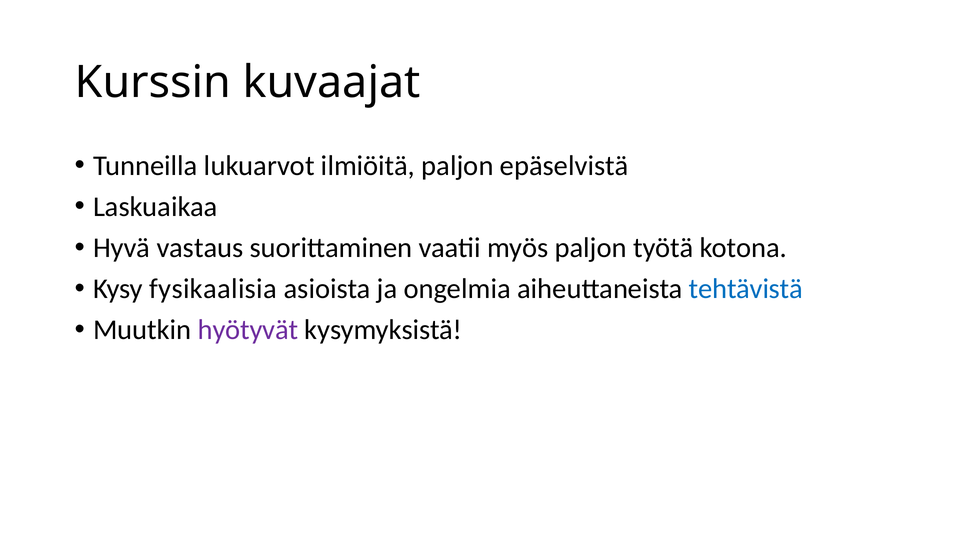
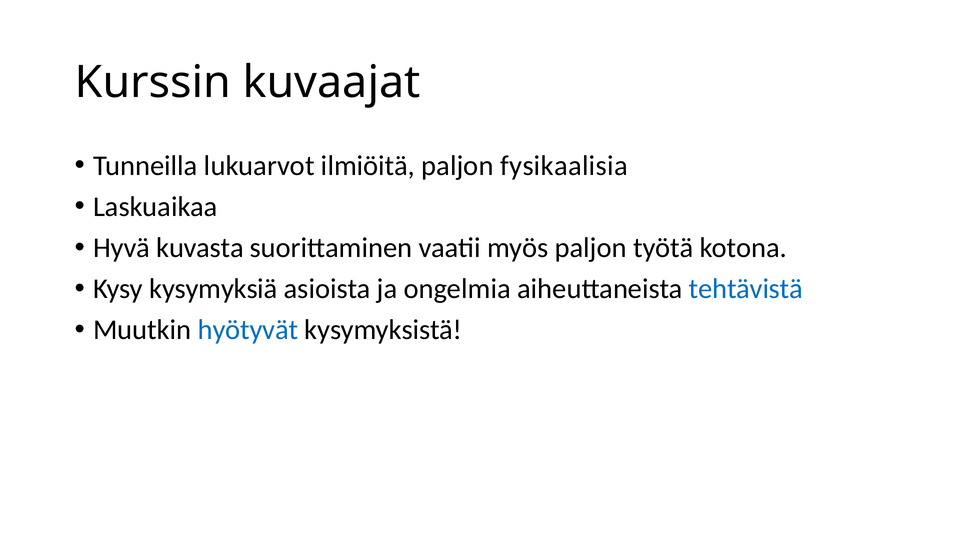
epäselvistä: epäselvistä -> fysikaalisia (564, 166)
vastaus: vastaus -> kuvasta (200, 248)
fysikaalisia: fysikaalisia -> kysymyksiä (213, 289)
hyötyvät colour: purple -> blue (248, 330)
